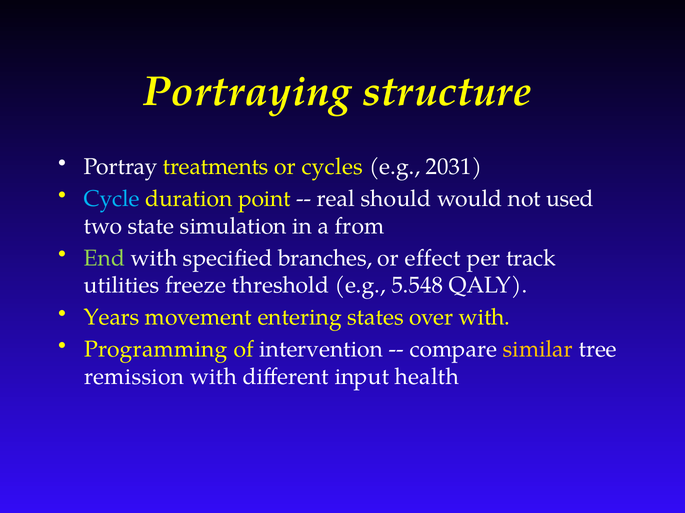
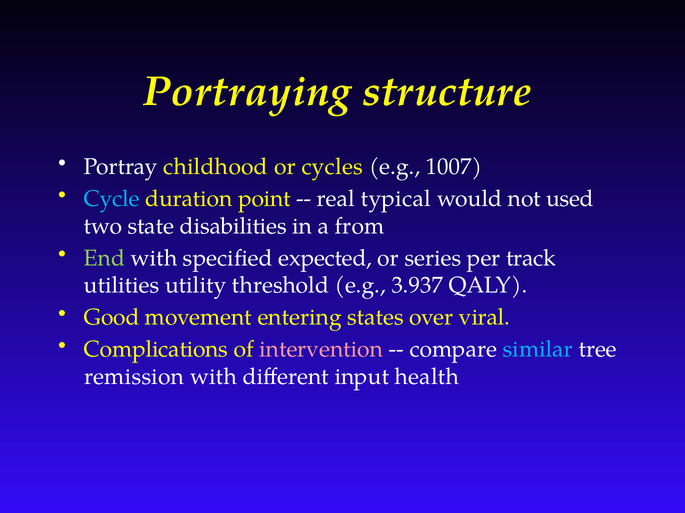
treatments: treatments -> childhood (216, 167)
2031: 2031 -> 1007 (454, 167)
should: should -> typical (396, 199)
simulation: simulation -> disabilities (233, 226)
branches: branches -> expected (325, 258)
effect: effect -> series (433, 258)
freeze: freeze -> utility (196, 286)
5.548: 5.548 -> 3.937 (417, 286)
Years: Years -> Good (112, 318)
over with: with -> viral (485, 318)
Programming: Programming -> Complications (156, 350)
intervention colour: white -> pink (321, 350)
similar colour: yellow -> light blue (538, 350)
